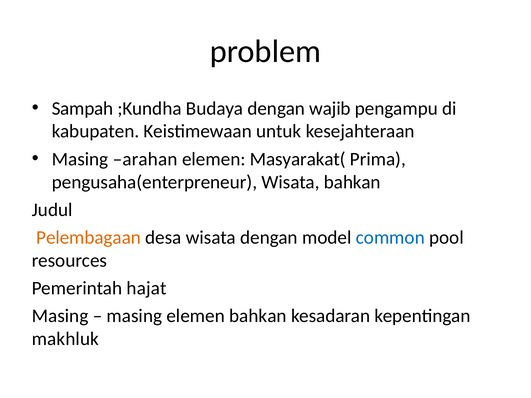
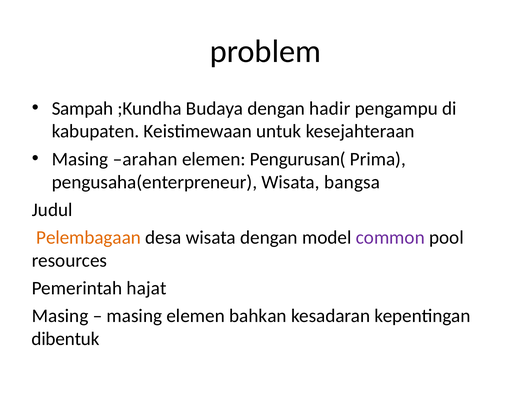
wajib: wajib -> hadir (330, 108)
Masyarakat(: Masyarakat( -> Pengurusan( (298, 159)
Wisata bahkan: bahkan -> bangsa (352, 182)
common colour: blue -> purple (390, 238)
makhluk: makhluk -> dibentuk (66, 339)
